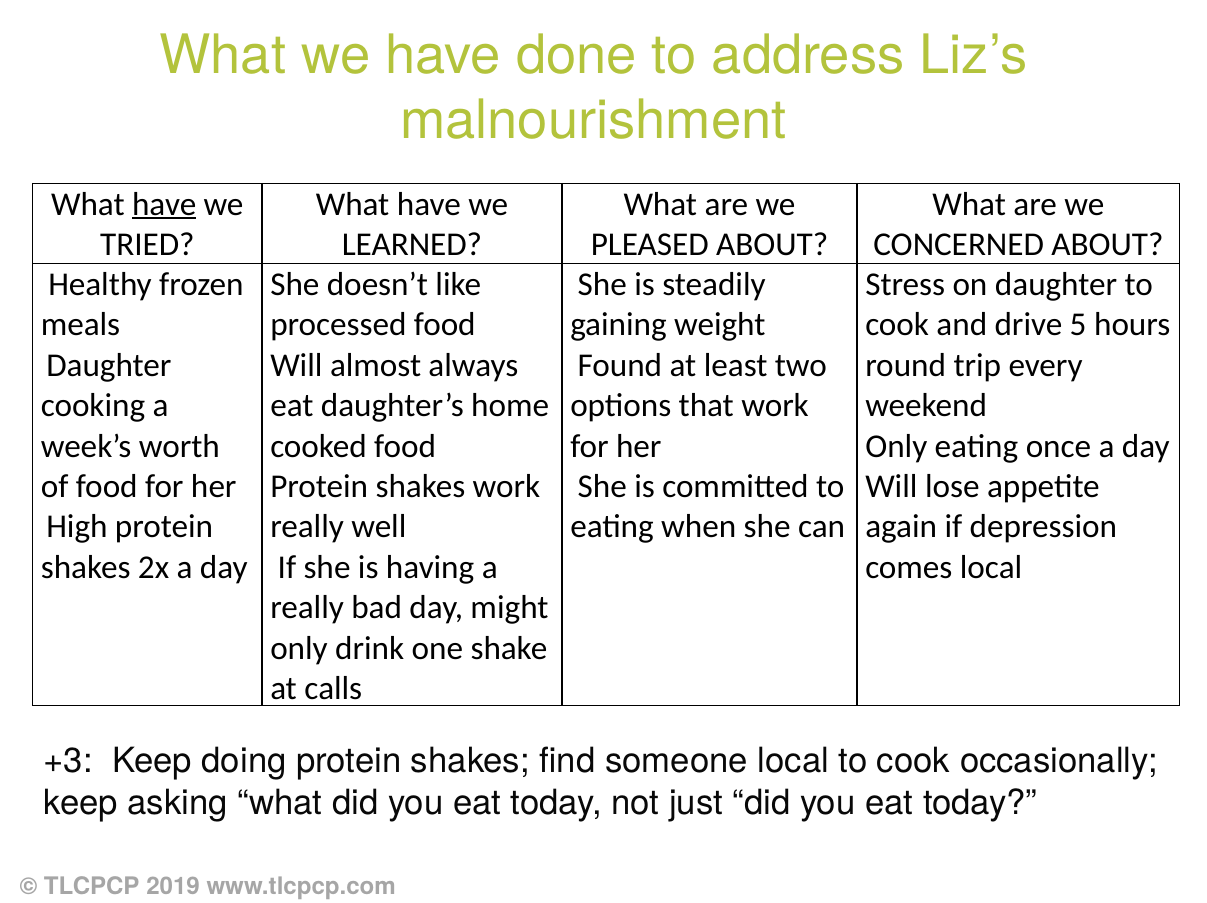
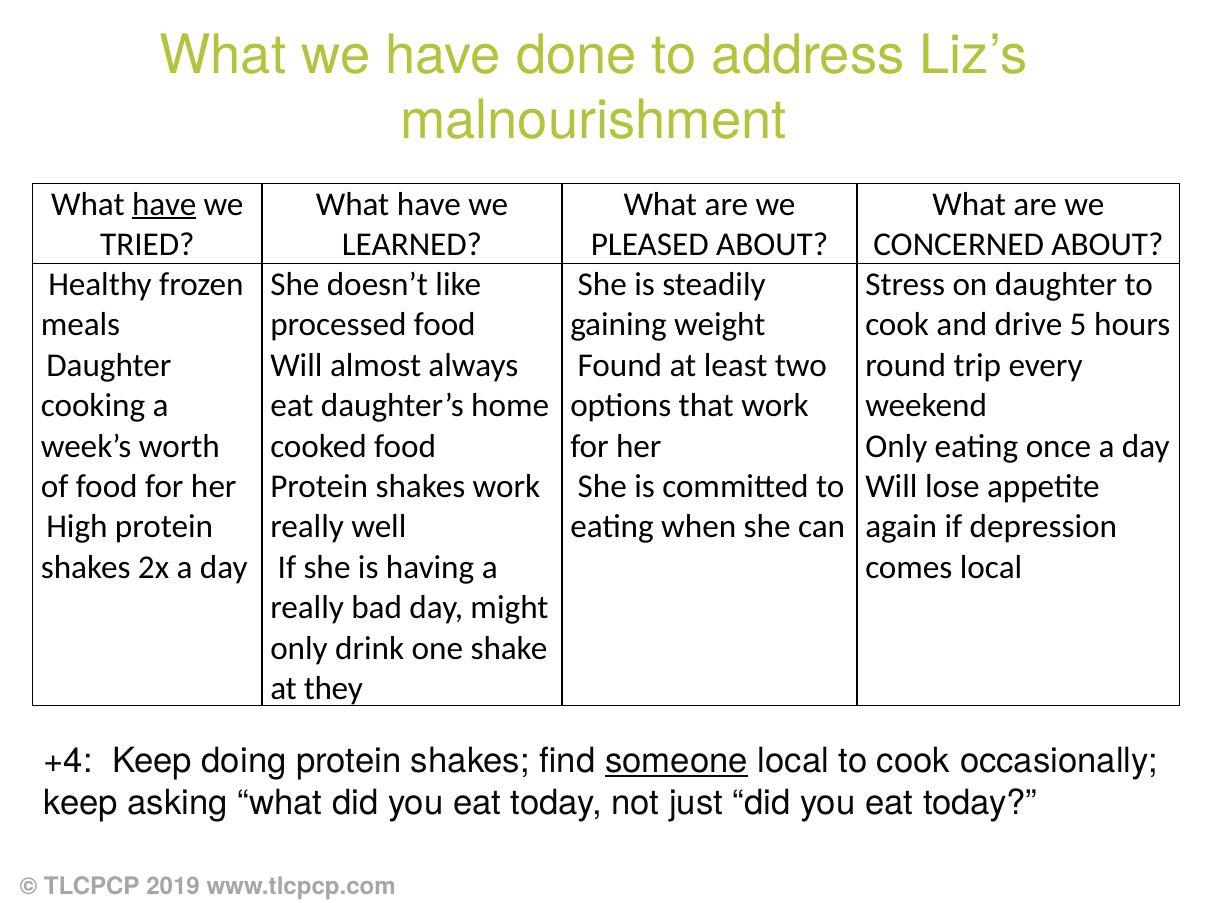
calls: calls -> they (333, 688)
+3: +3 -> +4 (68, 761)
someone underline: none -> present (677, 761)
